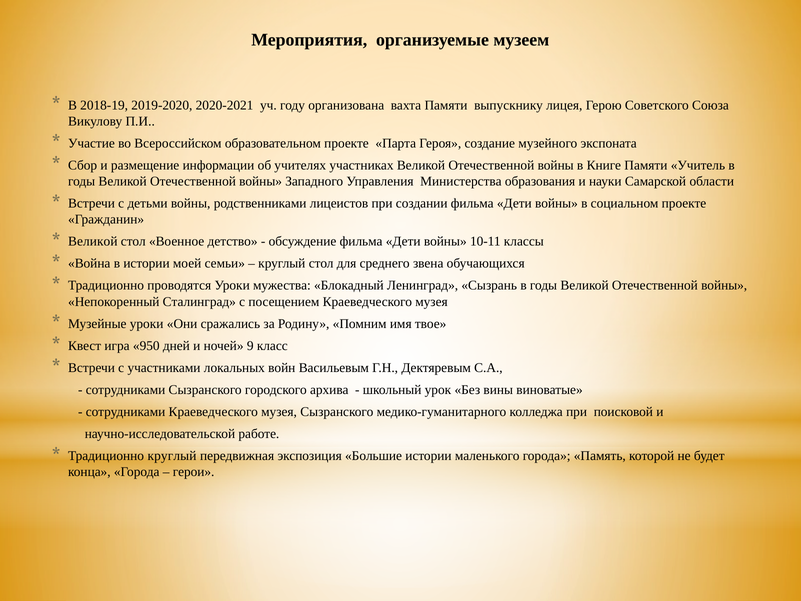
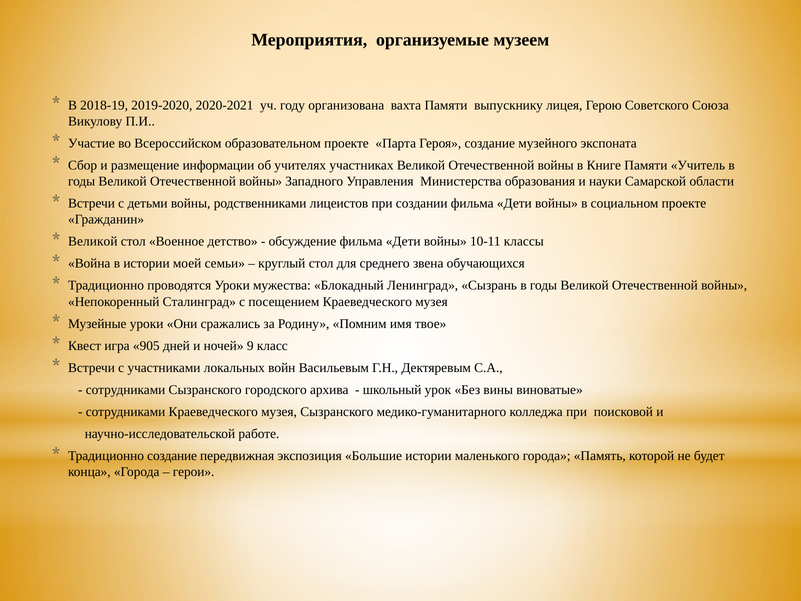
950: 950 -> 905 (146, 346)
Традиционно круглый: круглый -> создание (172, 456)
